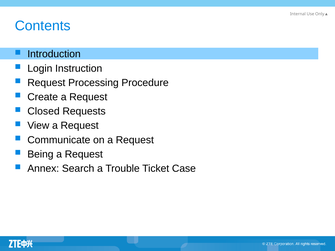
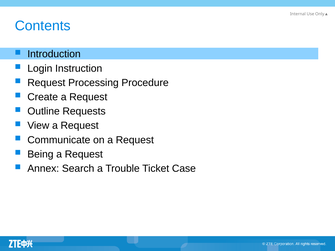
Closed: Closed -> Outline (44, 111)
